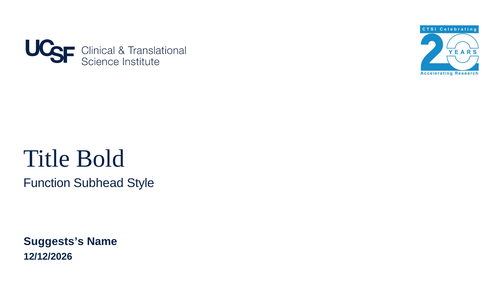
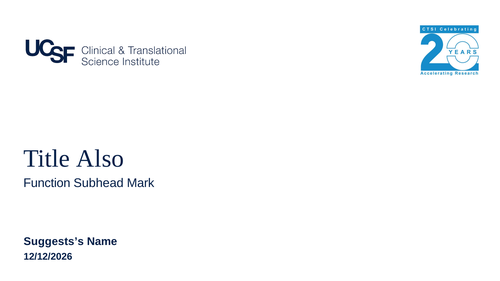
Bold: Bold -> Also (100, 159)
Style: Style -> Mark (141, 183)
